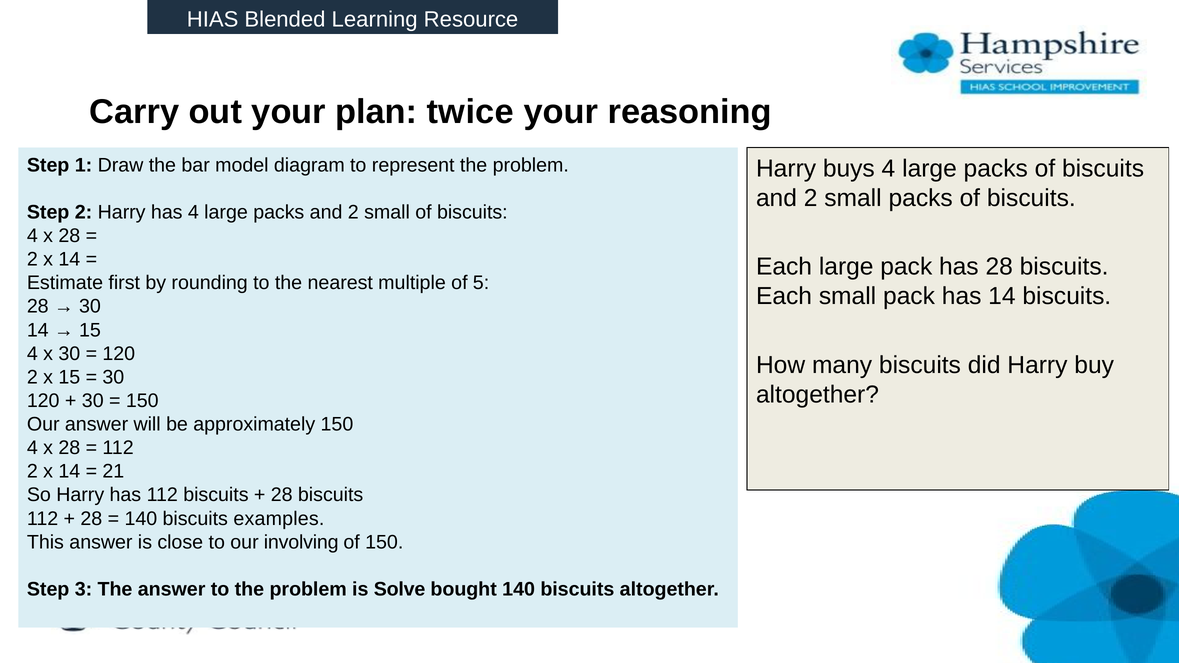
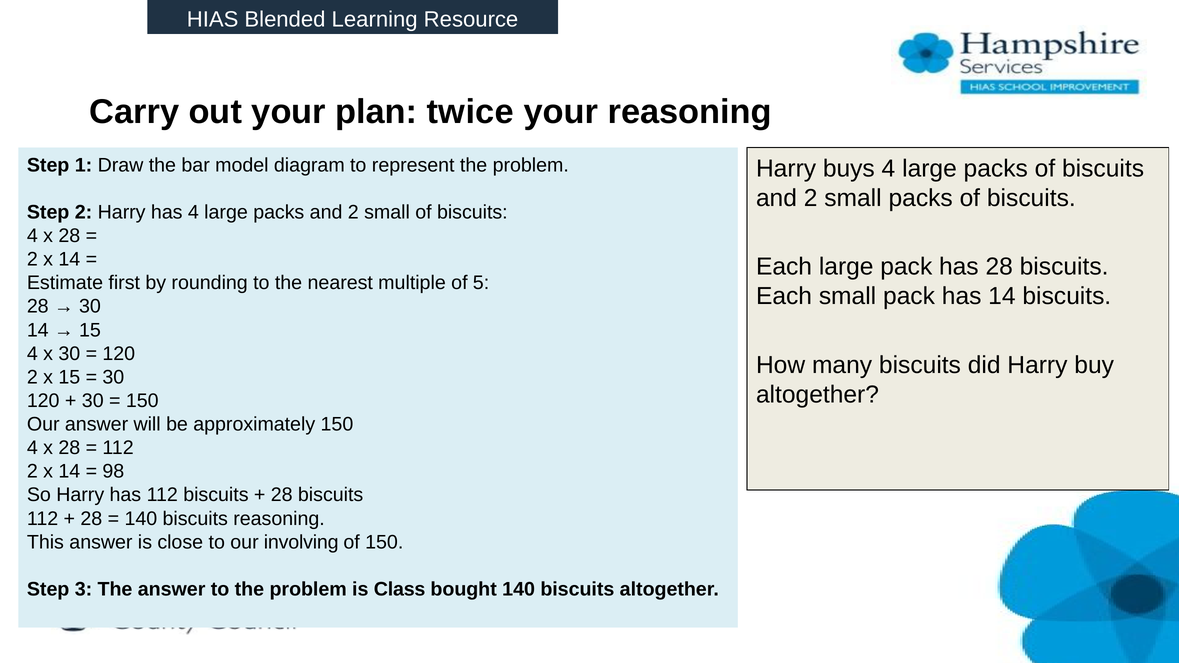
21: 21 -> 98 (113, 472)
biscuits examples: examples -> reasoning (279, 519)
Solve: Solve -> Class (400, 589)
